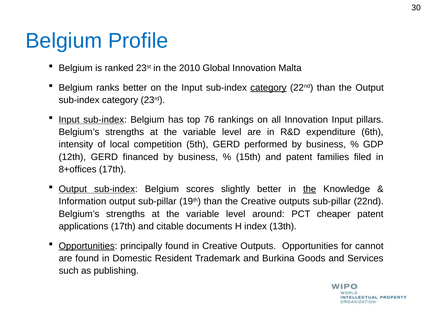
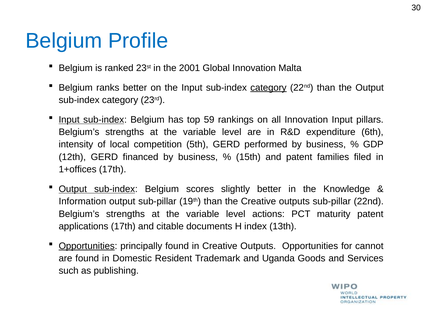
2010: 2010 -> 2001 (190, 68)
76: 76 -> 59 (209, 120)
8+offices: 8+offices -> 1+offices (78, 169)
the underline: present -> none (310, 189)
around: around -> actions (268, 214)
cheaper: cheaper -> maturity (334, 214)
Burkina: Burkina -> Uganda (278, 258)
